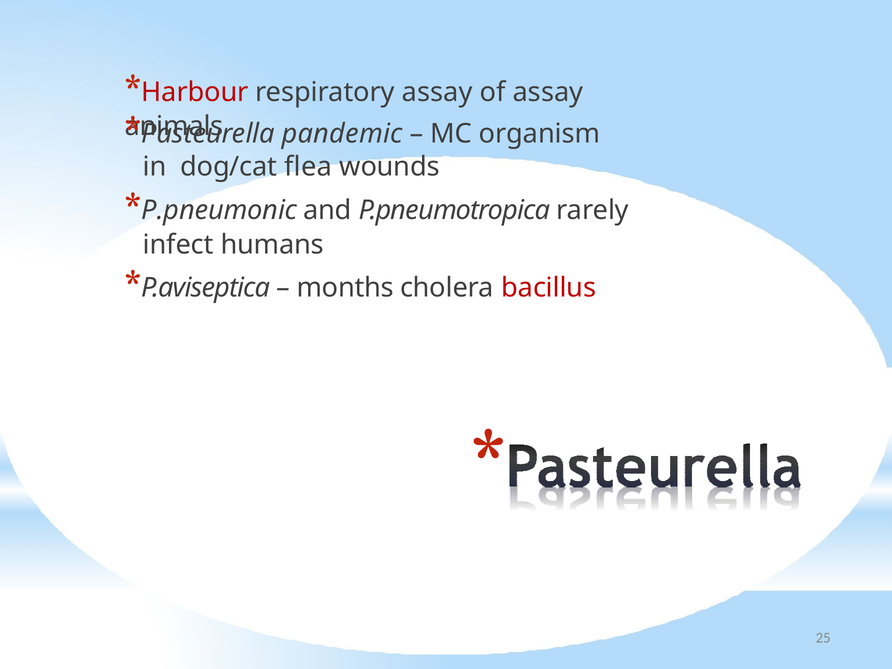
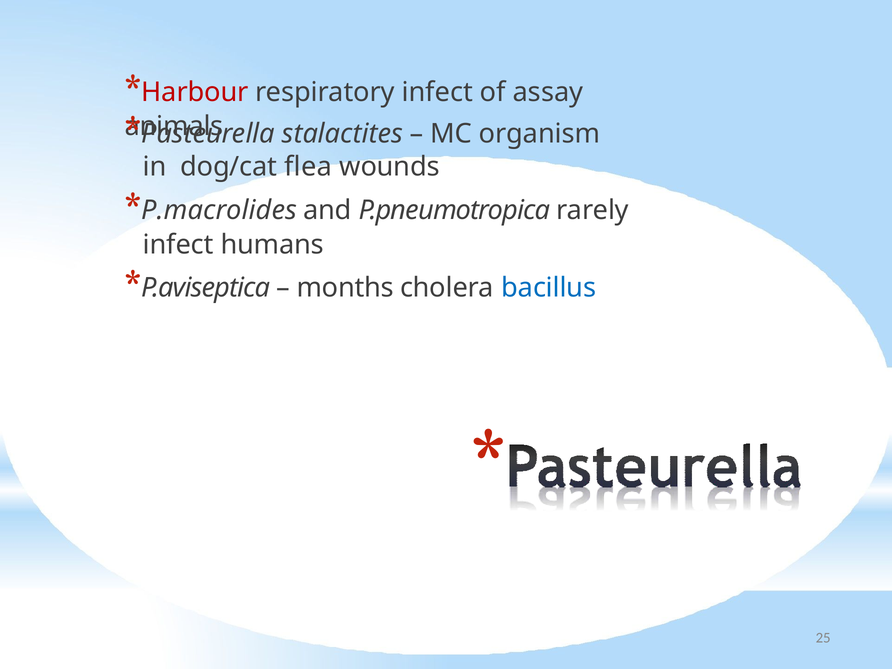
respiratory assay: assay -> infect (437, 92)
pandemic: pandemic -> stalactites (342, 134)
P.pneumonic: P.pneumonic -> P.macrolides (219, 210)
bacillus colour: red -> blue (549, 288)
